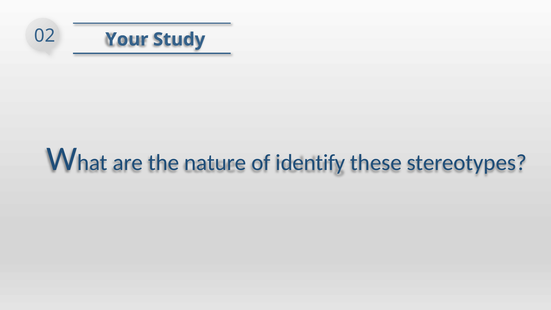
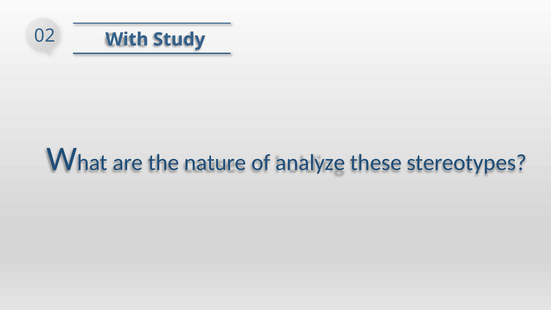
Your: Your -> With (127, 39)
identify: identify -> analyze (310, 163)
